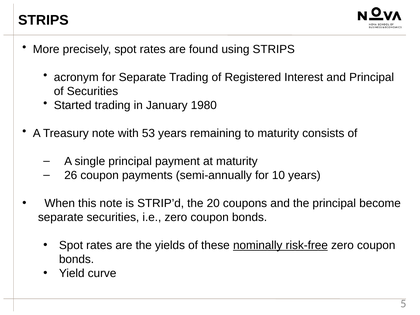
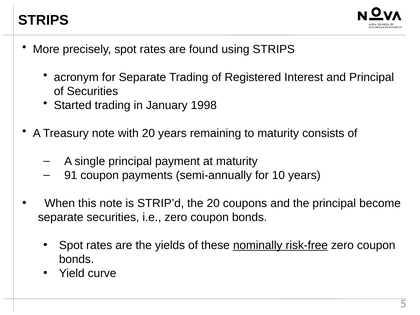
1980: 1980 -> 1998 (204, 105)
with 53: 53 -> 20 (148, 133)
26: 26 -> 91 (71, 175)
